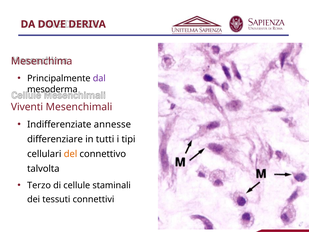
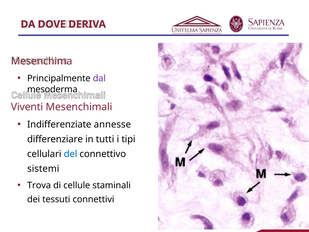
del colour: orange -> blue (71, 154)
talvolta: talvolta -> sistemi (43, 169)
Terzo: Terzo -> Trova (39, 185)
